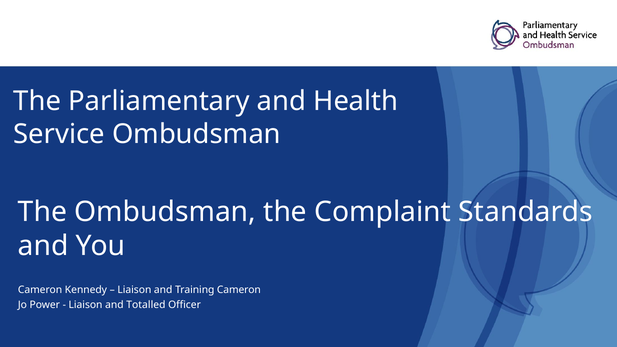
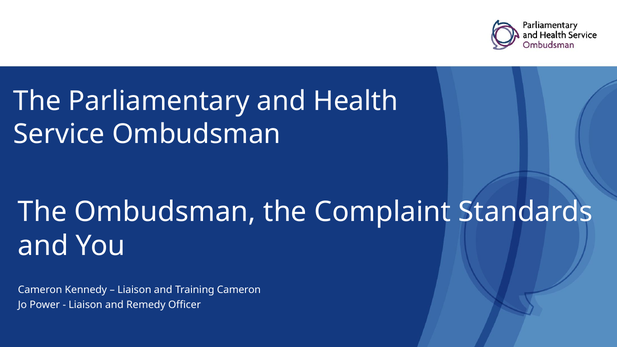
Totalled: Totalled -> Remedy (146, 305)
